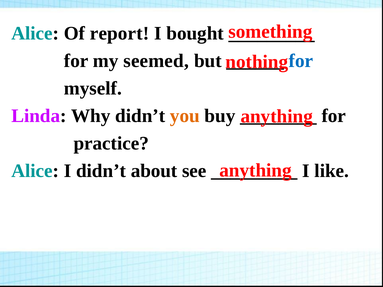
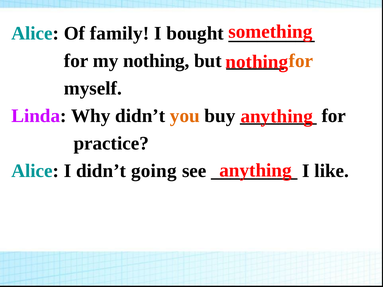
report: report -> family (120, 33)
my seemed: seemed -> nothing (156, 61)
for colour: blue -> orange (301, 61)
about: about -> going (154, 171)
